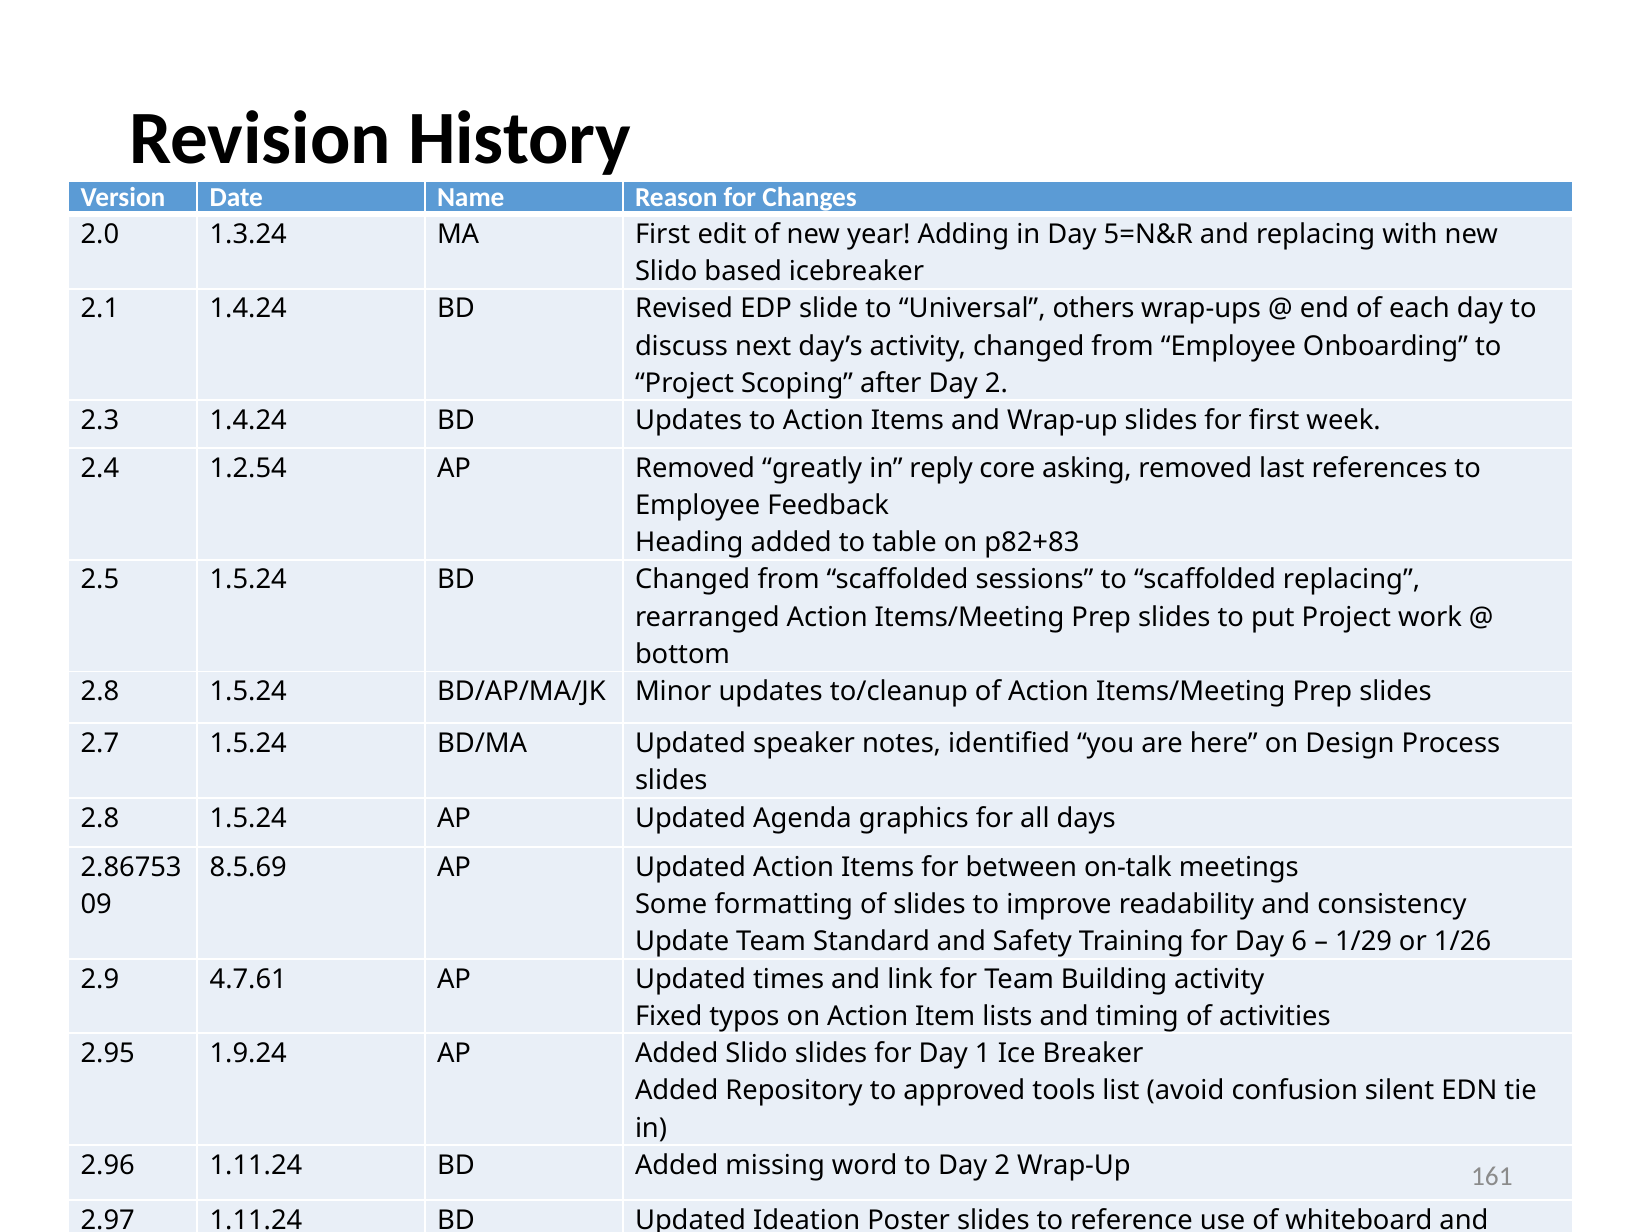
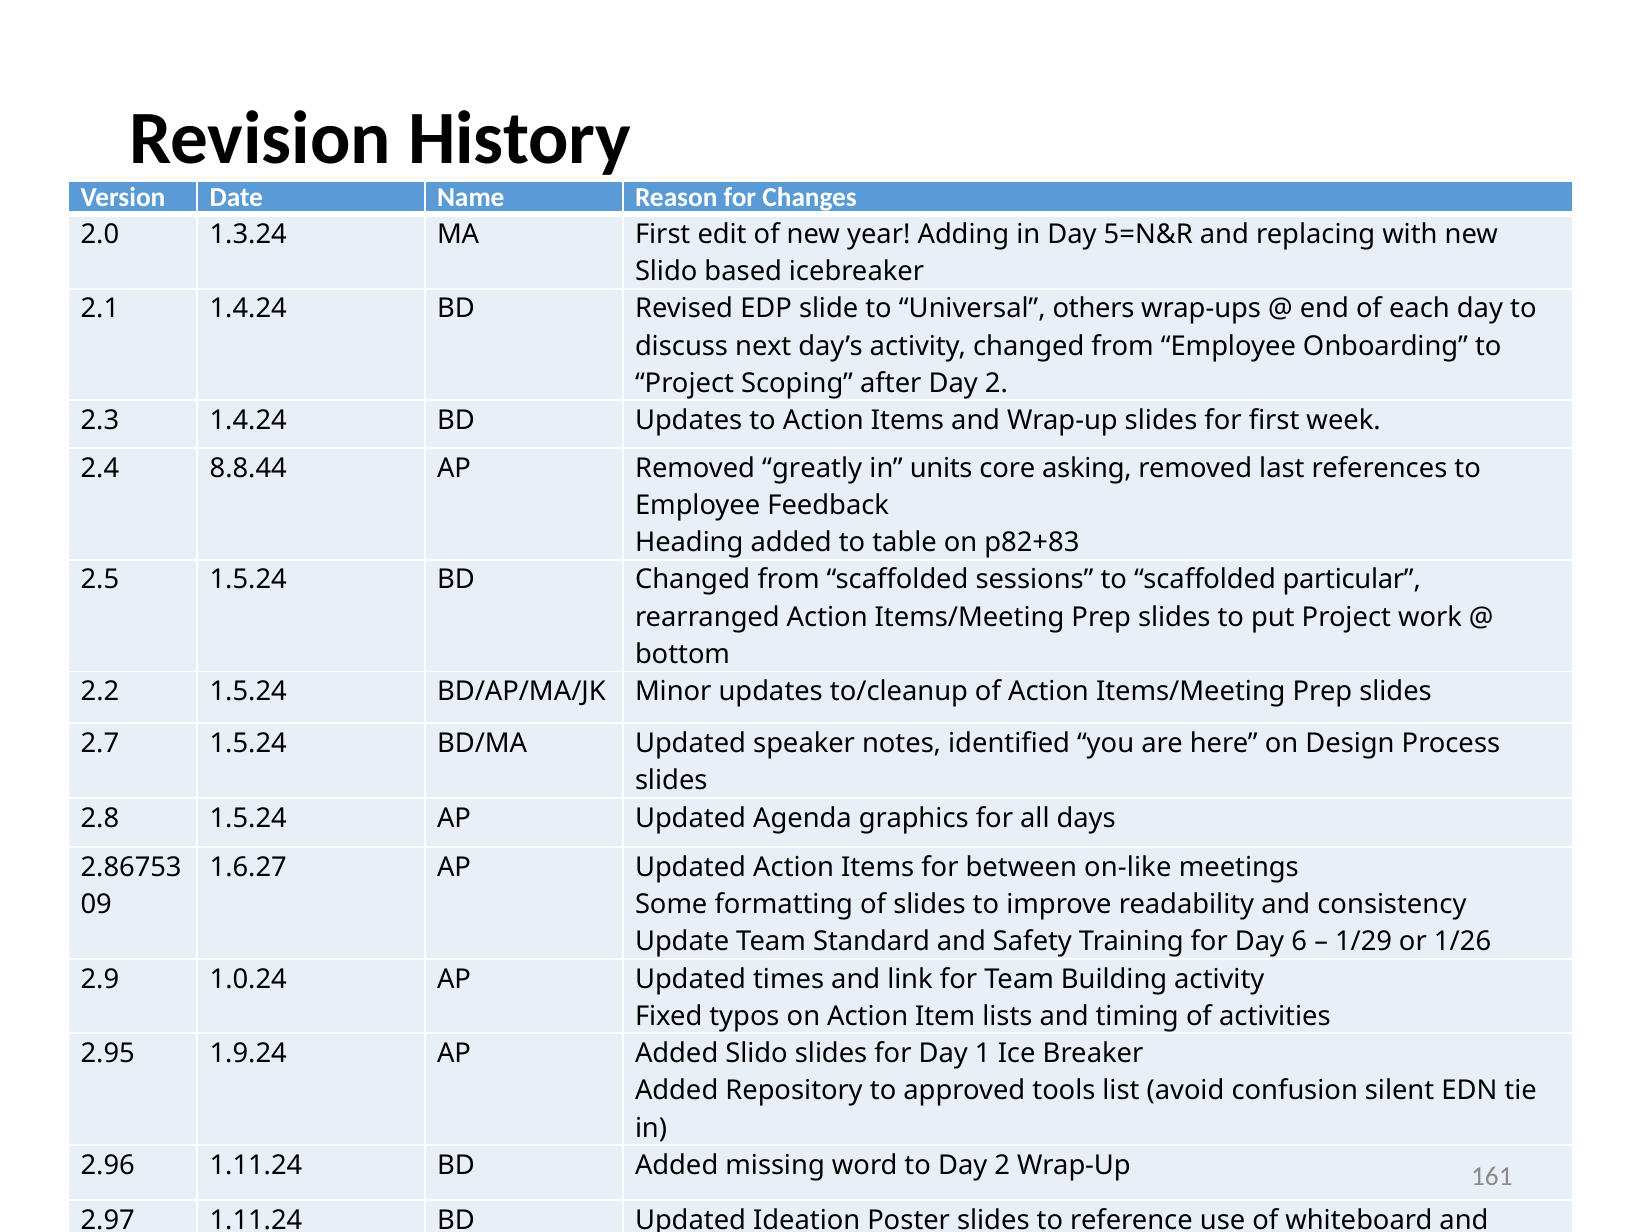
1.2.54: 1.2.54 -> 8.8.44 (248, 468)
reply: reply -> units (941, 468)
scaffolded replacing: replacing -> particular (1352, 580)
2.8: 2.8 -> 2.2 (100, 691)
8.5.69: 8.5.69 -> 1.6.27 (248, 867)
on-talk: on-talk -> on-like (1128, 867)
4.7.61: 4.7.61 -> 1.0.24 (248, 979)
